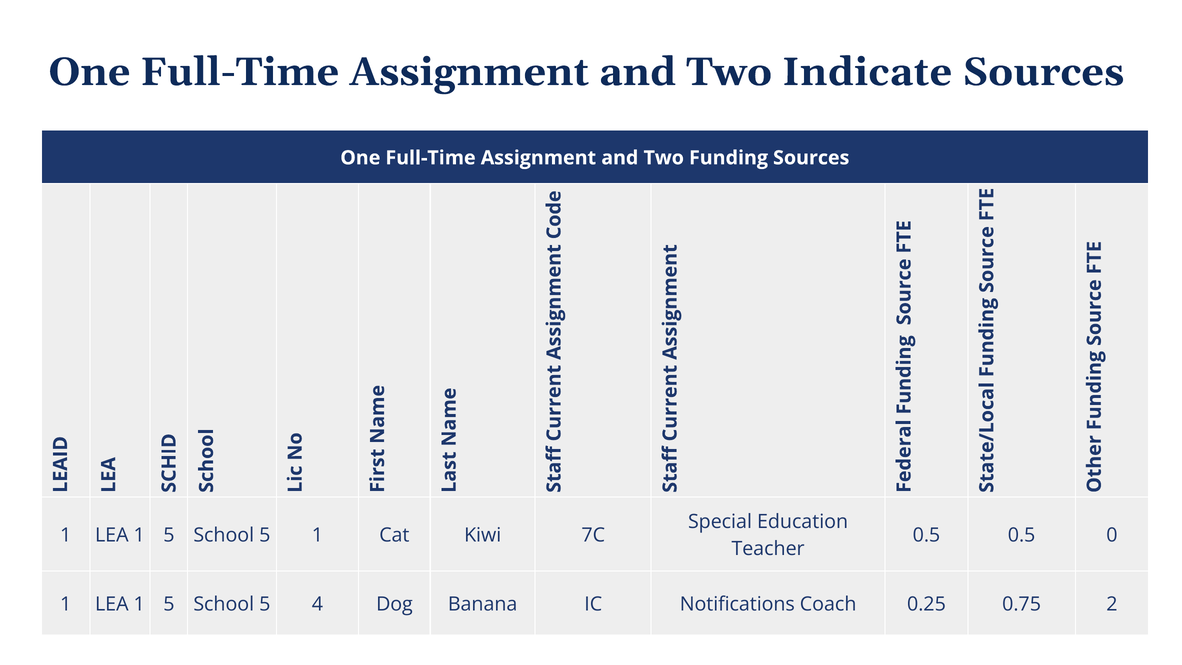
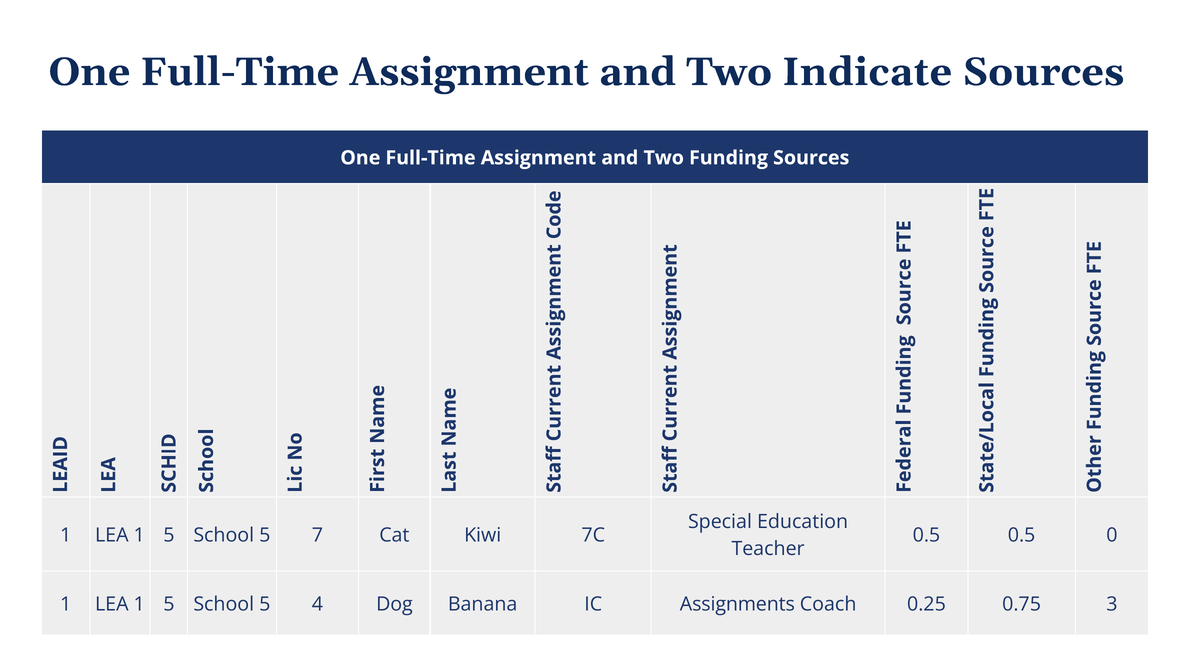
5 1: 1 -> 7 (317, 535)
Notifications: Notifications -> Assignments (737, 604)
2: 2 -> 3 (1112, 604)
